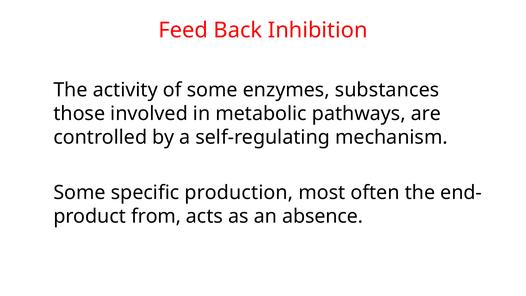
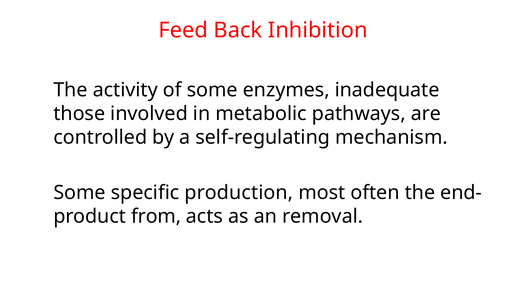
substances: substances -> inadequate (387, 90)
absence: absence -> removal (323, 216)
